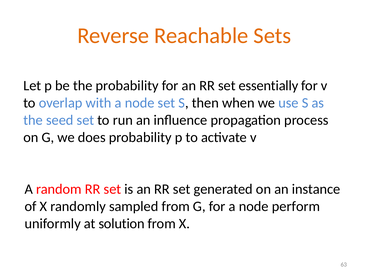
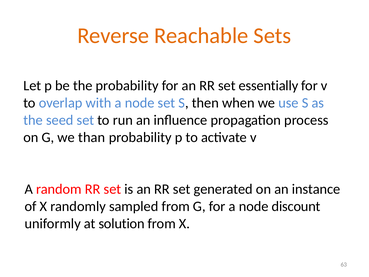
does: does -> than (92, 137)
perform: perform -> discount (296, 206)
